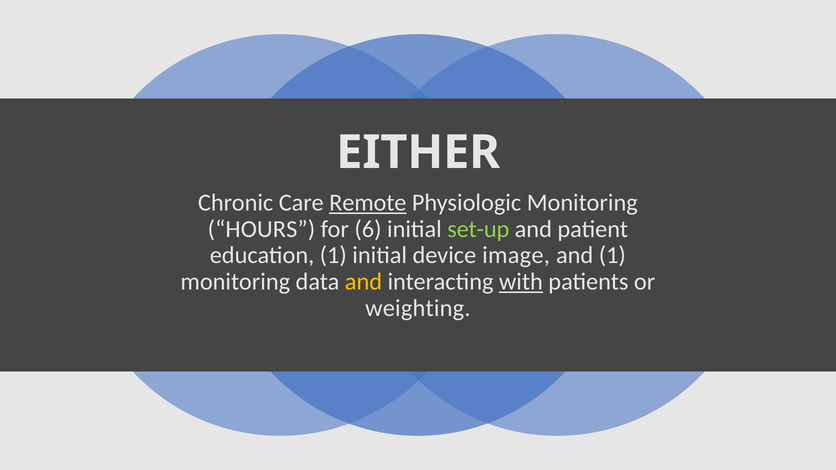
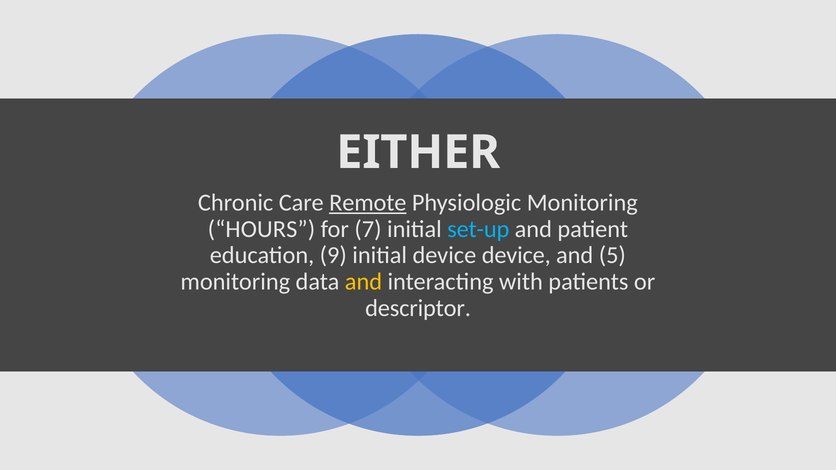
6: 6 -> 7 (368, 229)
set-up colour: light green -> light blue (478, 229)
education 1: 1 -> 9 (333, 256)
device image: image -> device (516, 256)
and 1: 1 -> 5 (612, 256)
with underline: present -> none (521, 282)
weighting: weighting -> descriptor (418, 308)
